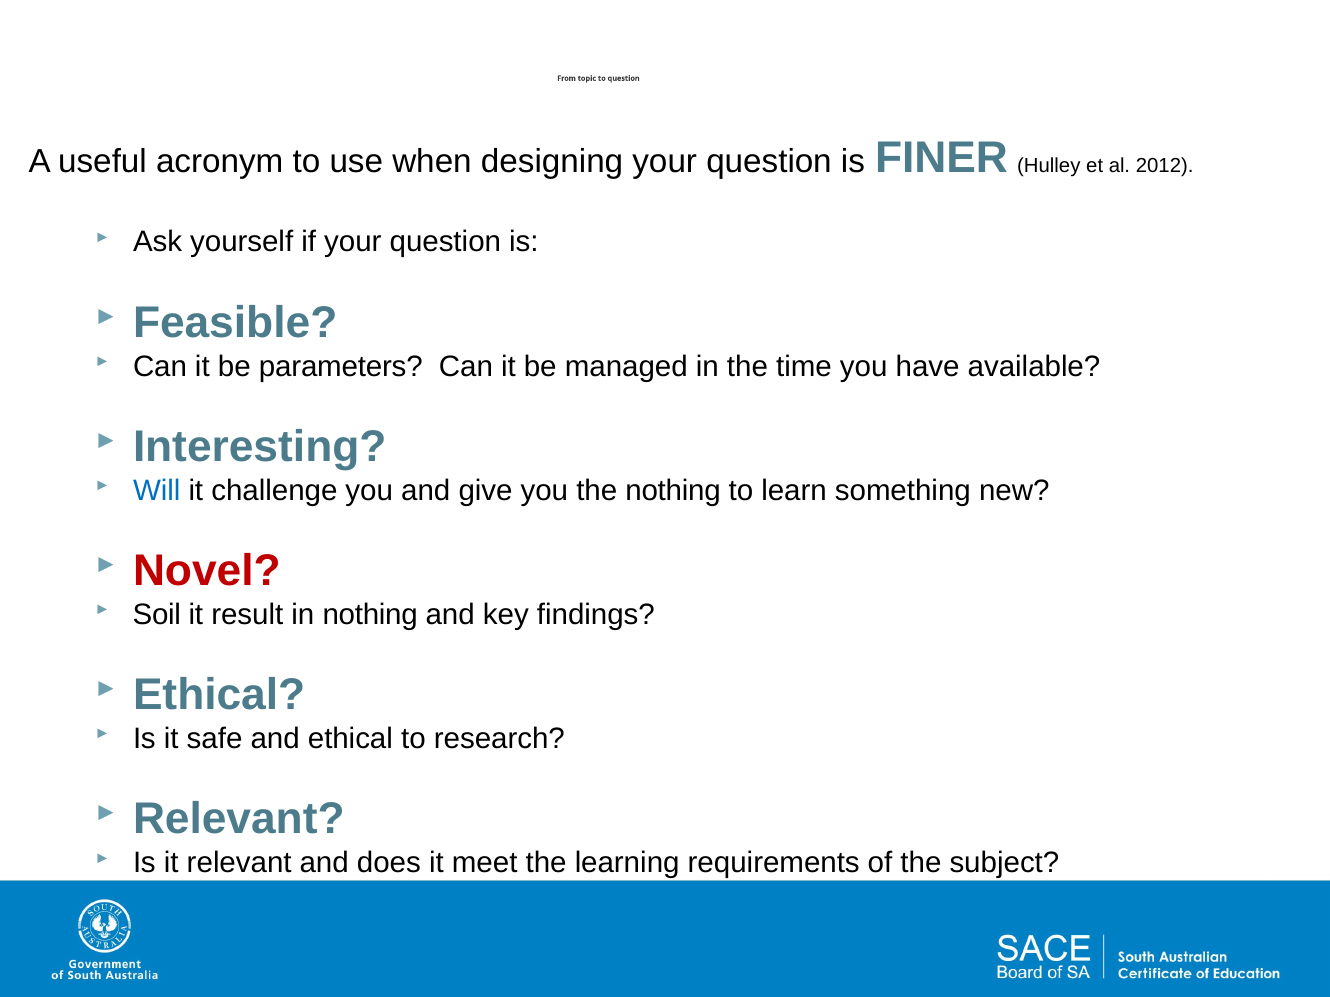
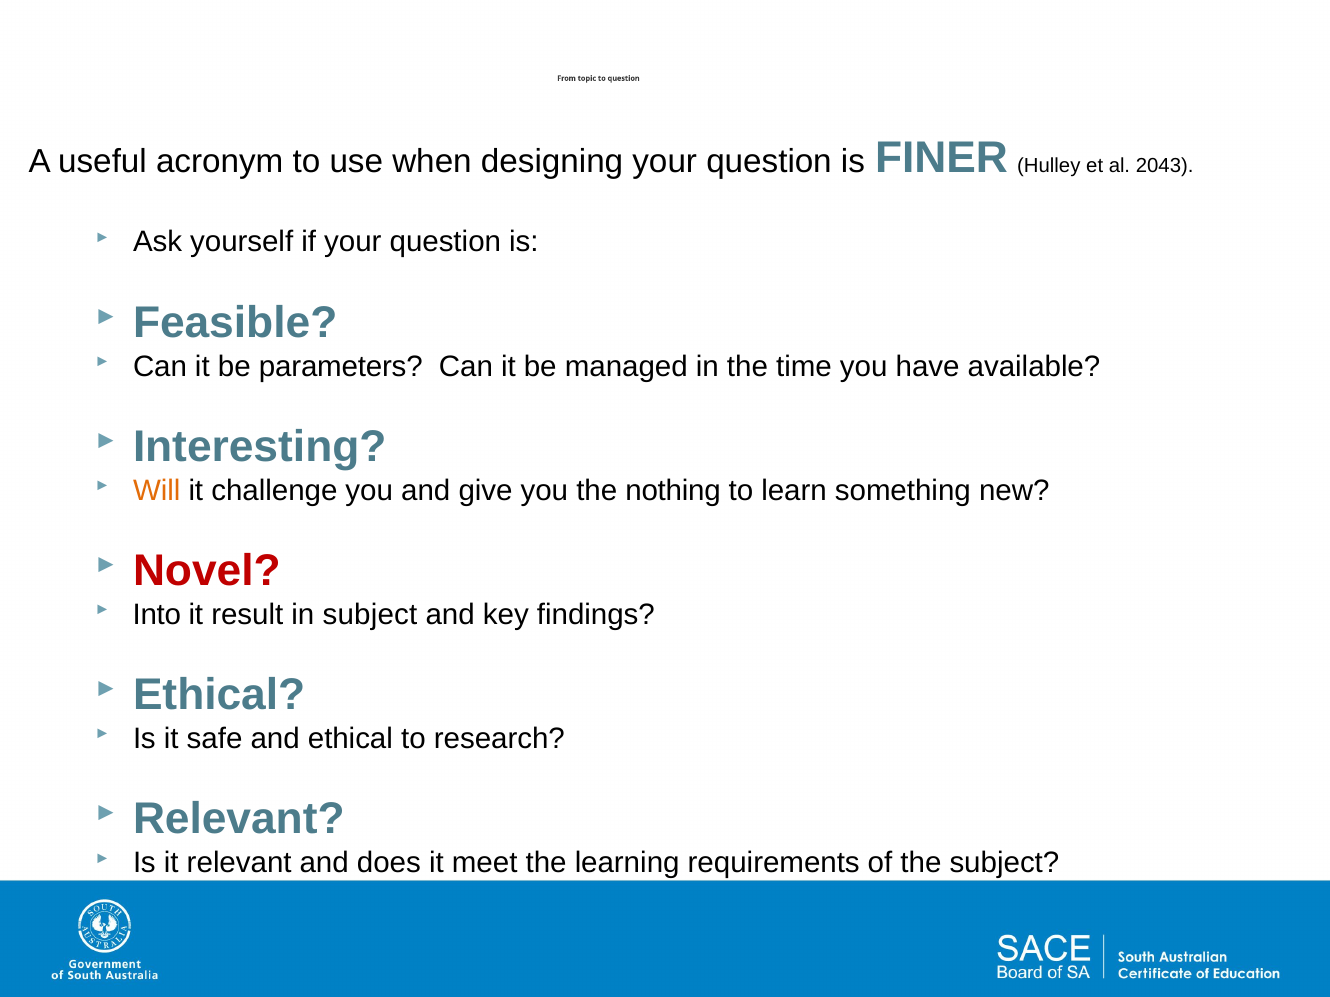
2012: 2012 -> 2043 (1165, 166)
Will colour: blue -> orange (157, 491)
Soil: Soil -> Into (157, 615)
in nothing: nothing -> subject (370, 615)
